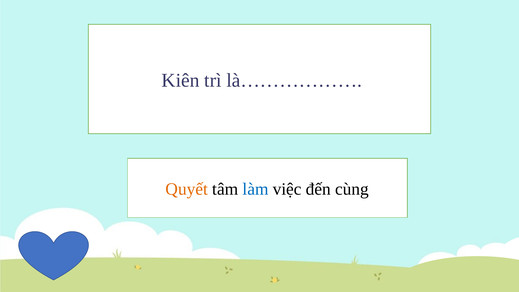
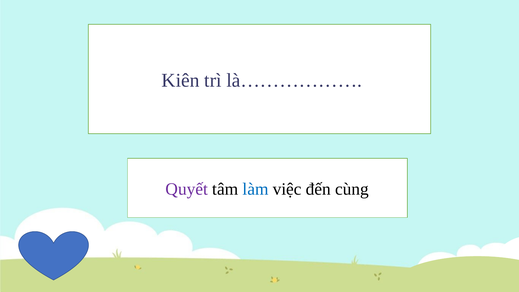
Quyết colour: orange -> purple (187, 189)
